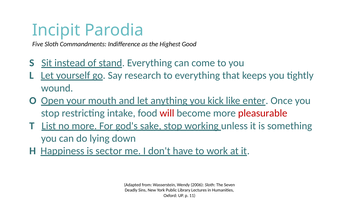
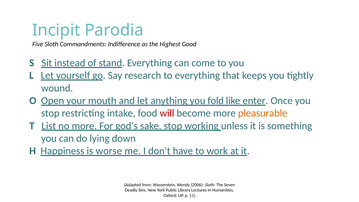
kick: kick -> fold (216, 101)
pleasurable colour: red -> orange (263, 113)
sector: sector -> worse (109, 151)
